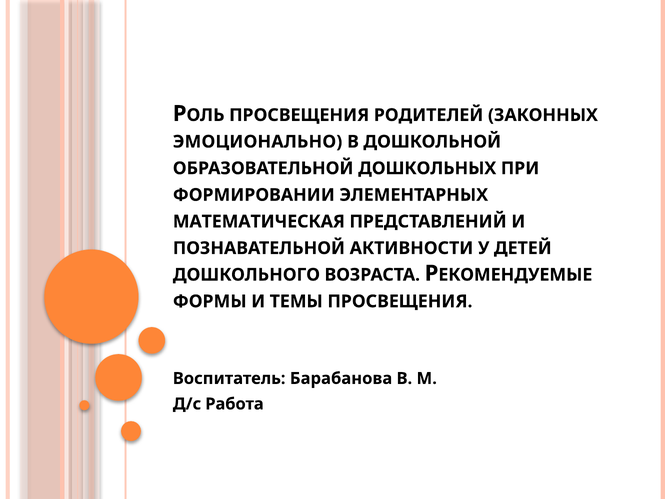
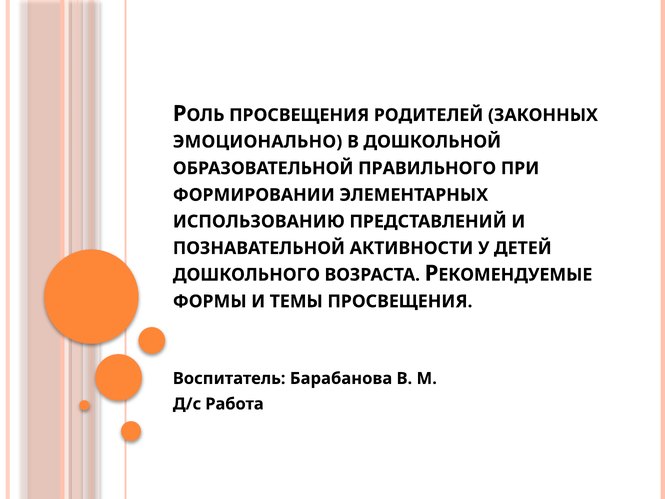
ДОШКОЛЬНЫХ: ДОШКОЛЬНЫХ -> ПРАВИЛЬНОГО (427, 168)
МАТЕМАТИЧЕСКАЯ: МАТЕМАТИЧЕСКАЯ -> ИСПОЛЬЗОВАНИЮ (259, 221)
